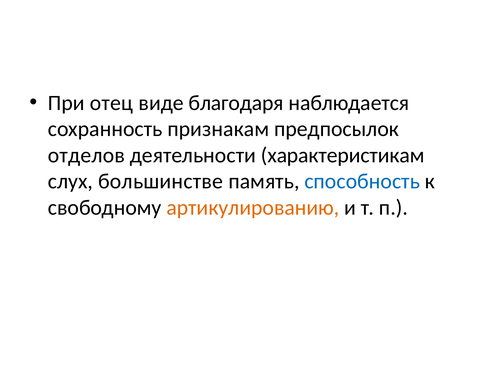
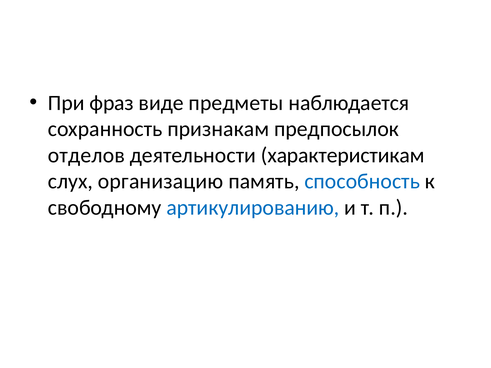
отец: отец -> фраз (112, 103)
благодаря: благодаря -> предметы (236, 103)
большинстве: большинстве -> организацию (161, 182)
артикулированию colour: orange -> blue (253, 208)
